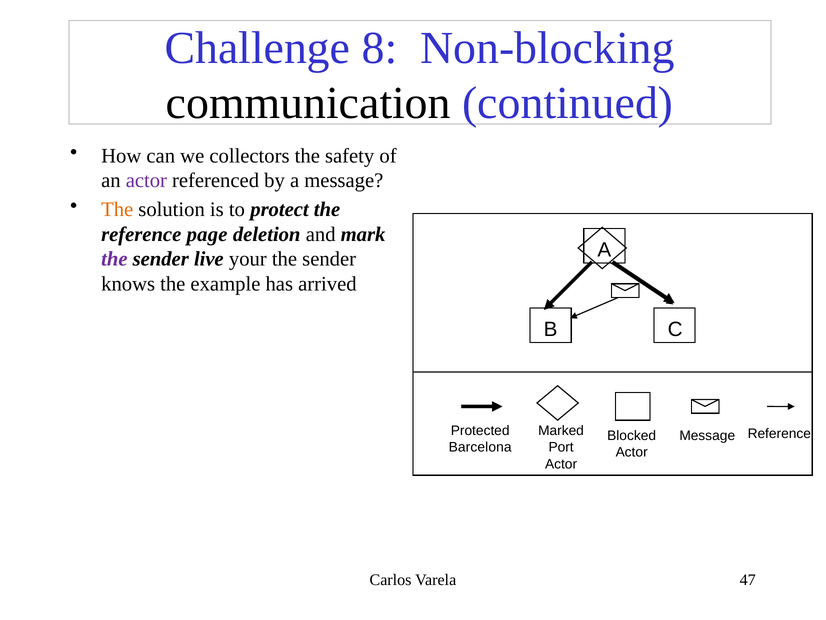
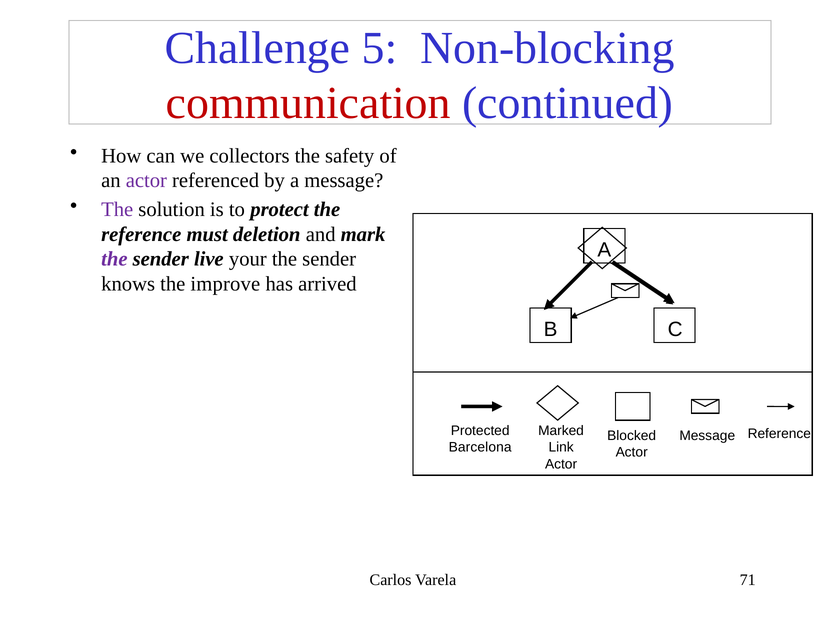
8: 8 -> 5 (379, 48)
communication colour: black -> red (308, 103)
The colour: orange -> purple (117, 209)
page: page -> must (207, 234)
example: example -> improve (225, 284)
Port: Port -> Link (561, 447)
47: 47 -> 71 (748, 579)
